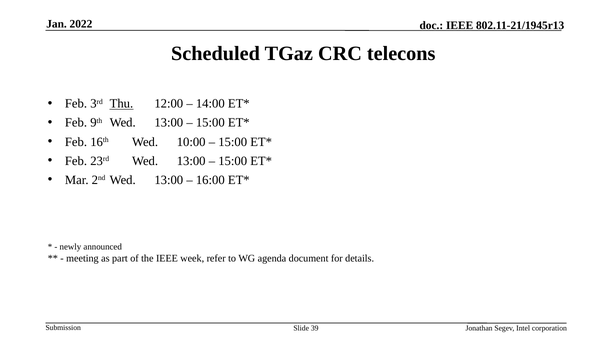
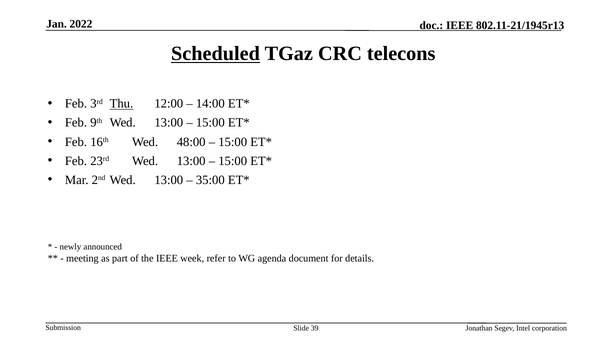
Scheduled underline: none -> present (216, 54)
10:00: 10:00 -> 48:00 (191, 142)
16:00: 16:00 -> 35:00 (210, 180)
